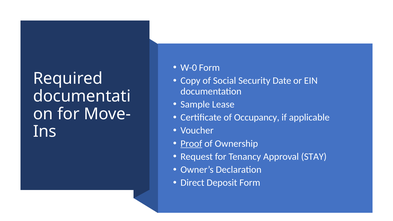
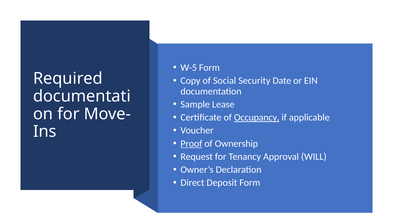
W-0: W-0 -> W-5 (189, 68)
Occupancy underline: none -> present (257, 117)
STAY: STAY -> WILL (314, 157)
